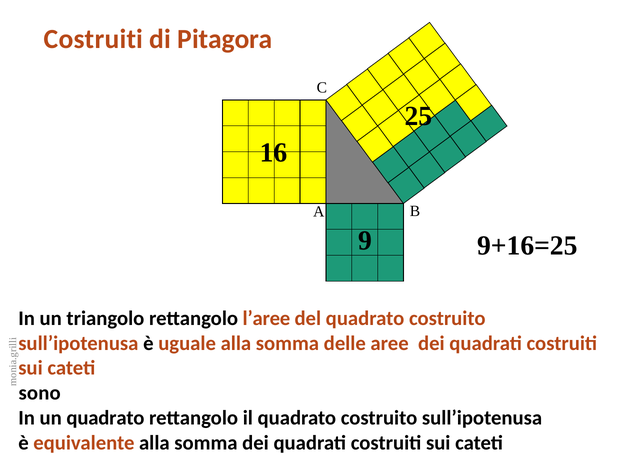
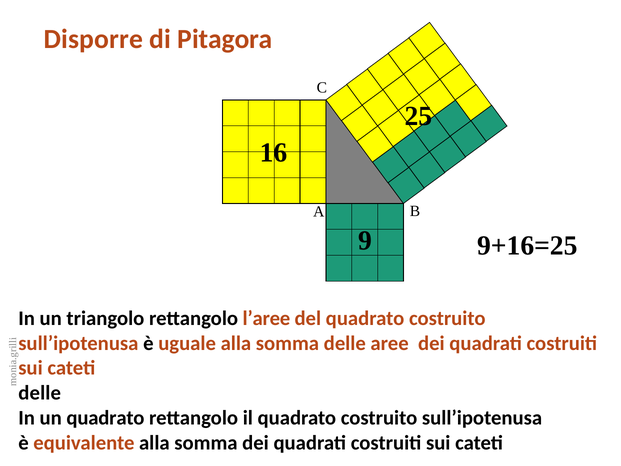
Costruiti: Costruiti -> Disporre (93, 39)
sono: sono -> delle (40, 393)
